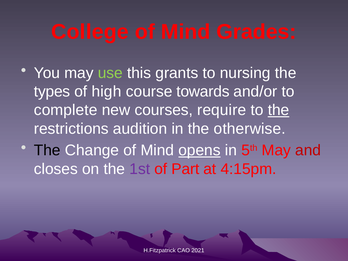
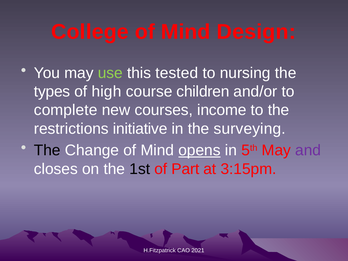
Grades: Grades -> Design (256, 32)
grants: grants -> tested (177, 73)
towards: towards -> children (203, 92)
require: require -> income (222, 110)
the underline: present -> none (279, 110)
audition: audition -> initiative (140, 129)
otherwise: otherwise -> surveying (250, 129)
and colour: red -> purple (308, 150)
1st colour: purple -> black (140, 169)
4:15pm: 4:15pm -> 3:15pm (249, 169)
